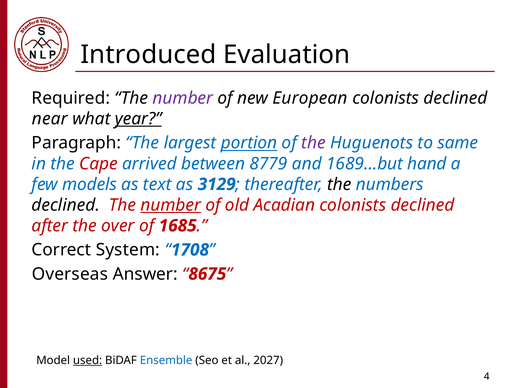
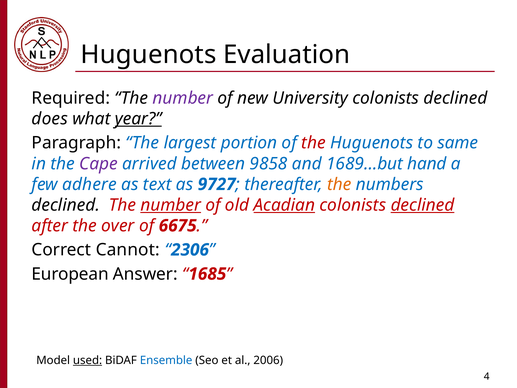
Introduced: Introduced -> Huguenots (148, 54)
European: European -> University (310, 98)
near: near -> does (50, 119)
portion underline: present -> none (249, 143)
the colour: purple -> red (313, 143)
Cape colour: red -> purple (98, 164)
8779: 8779 -> 9858 (269, 164)
models: models -> adhere (89, 184)
3129: 3129 -> 9727 (217, 184)
the colour: black -> orange (339, 184)
Acadian underline: none -> present (284, 205)
declined underline: none -> present (423, 205)
1685: 1685 -> 6675 (178, 226)
System: System -> Cannot (128, 250)
1708: 1708 -> 2306 (190, 250)
Overseas: Overseas -> European (70, 274)
8675: 8675 -> 1685 (207, 274)
2027: 2027 -> 2006 (268, 360)
